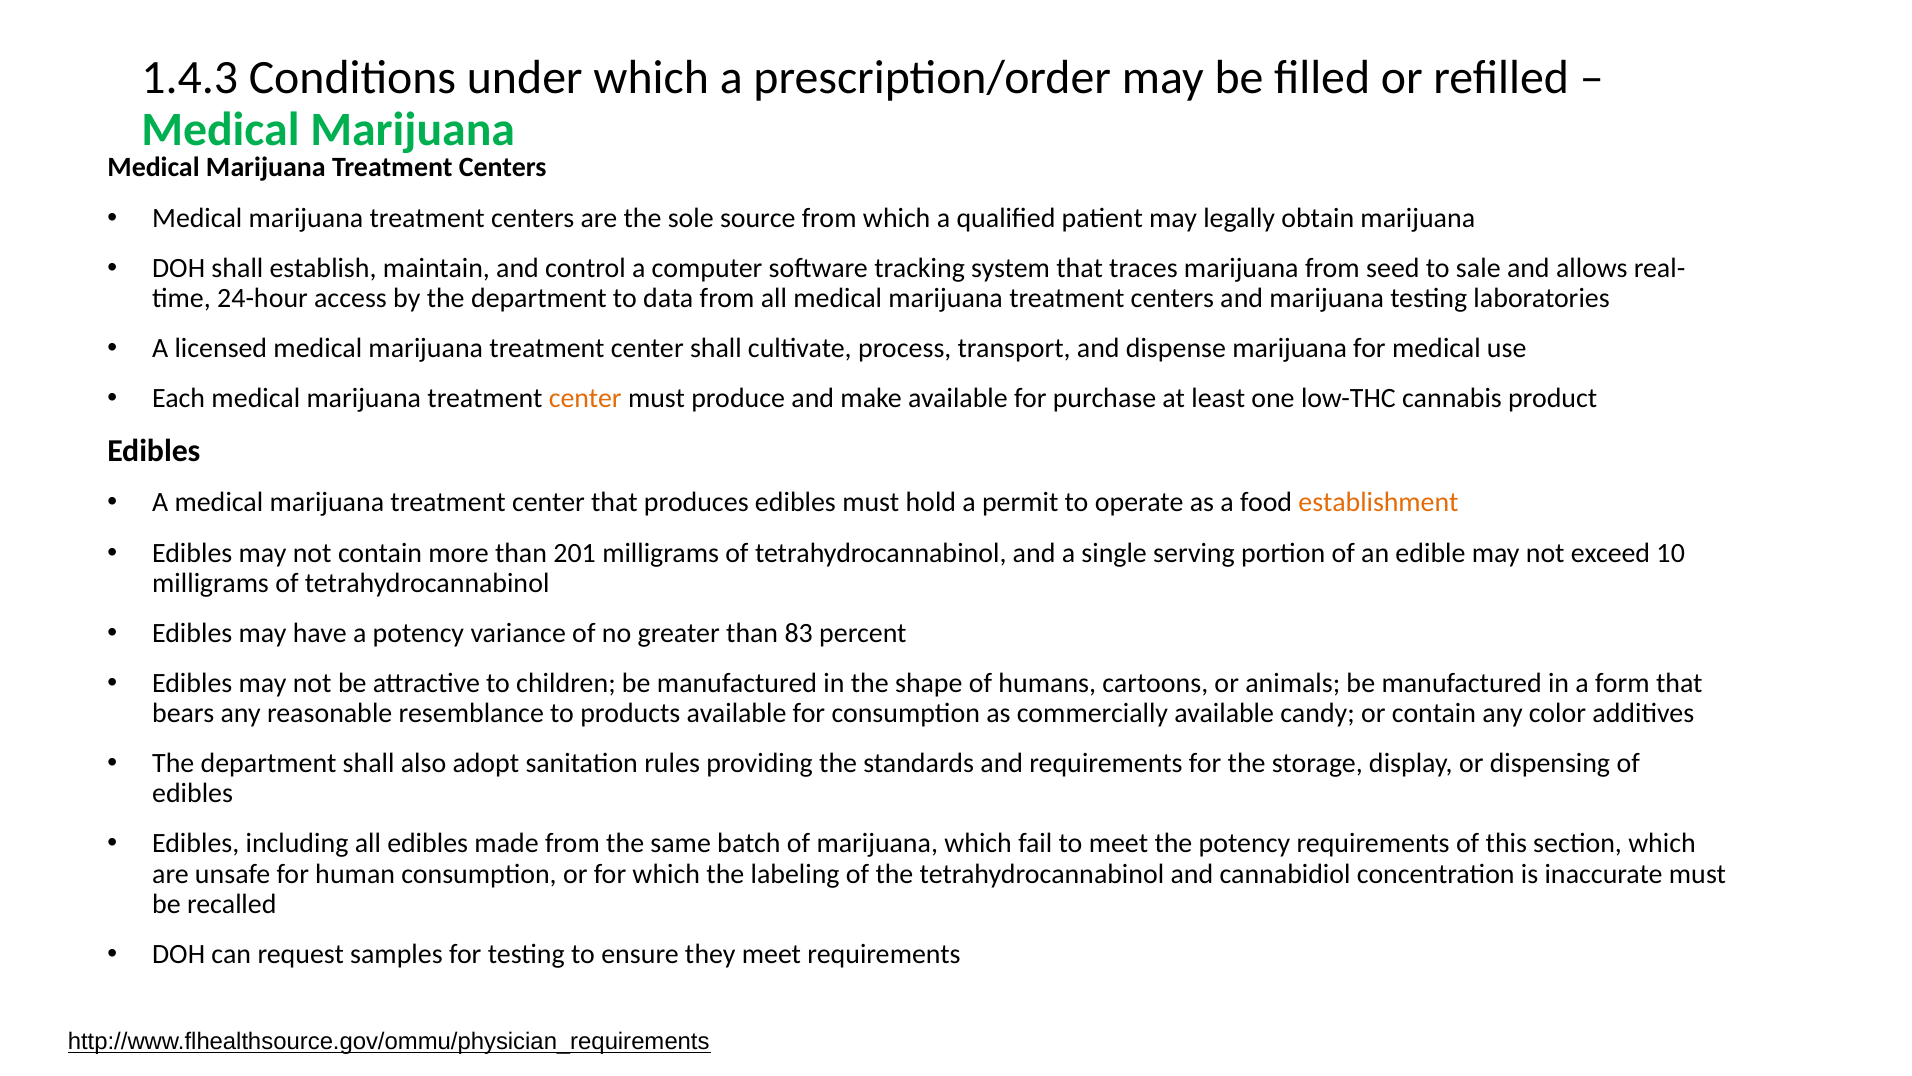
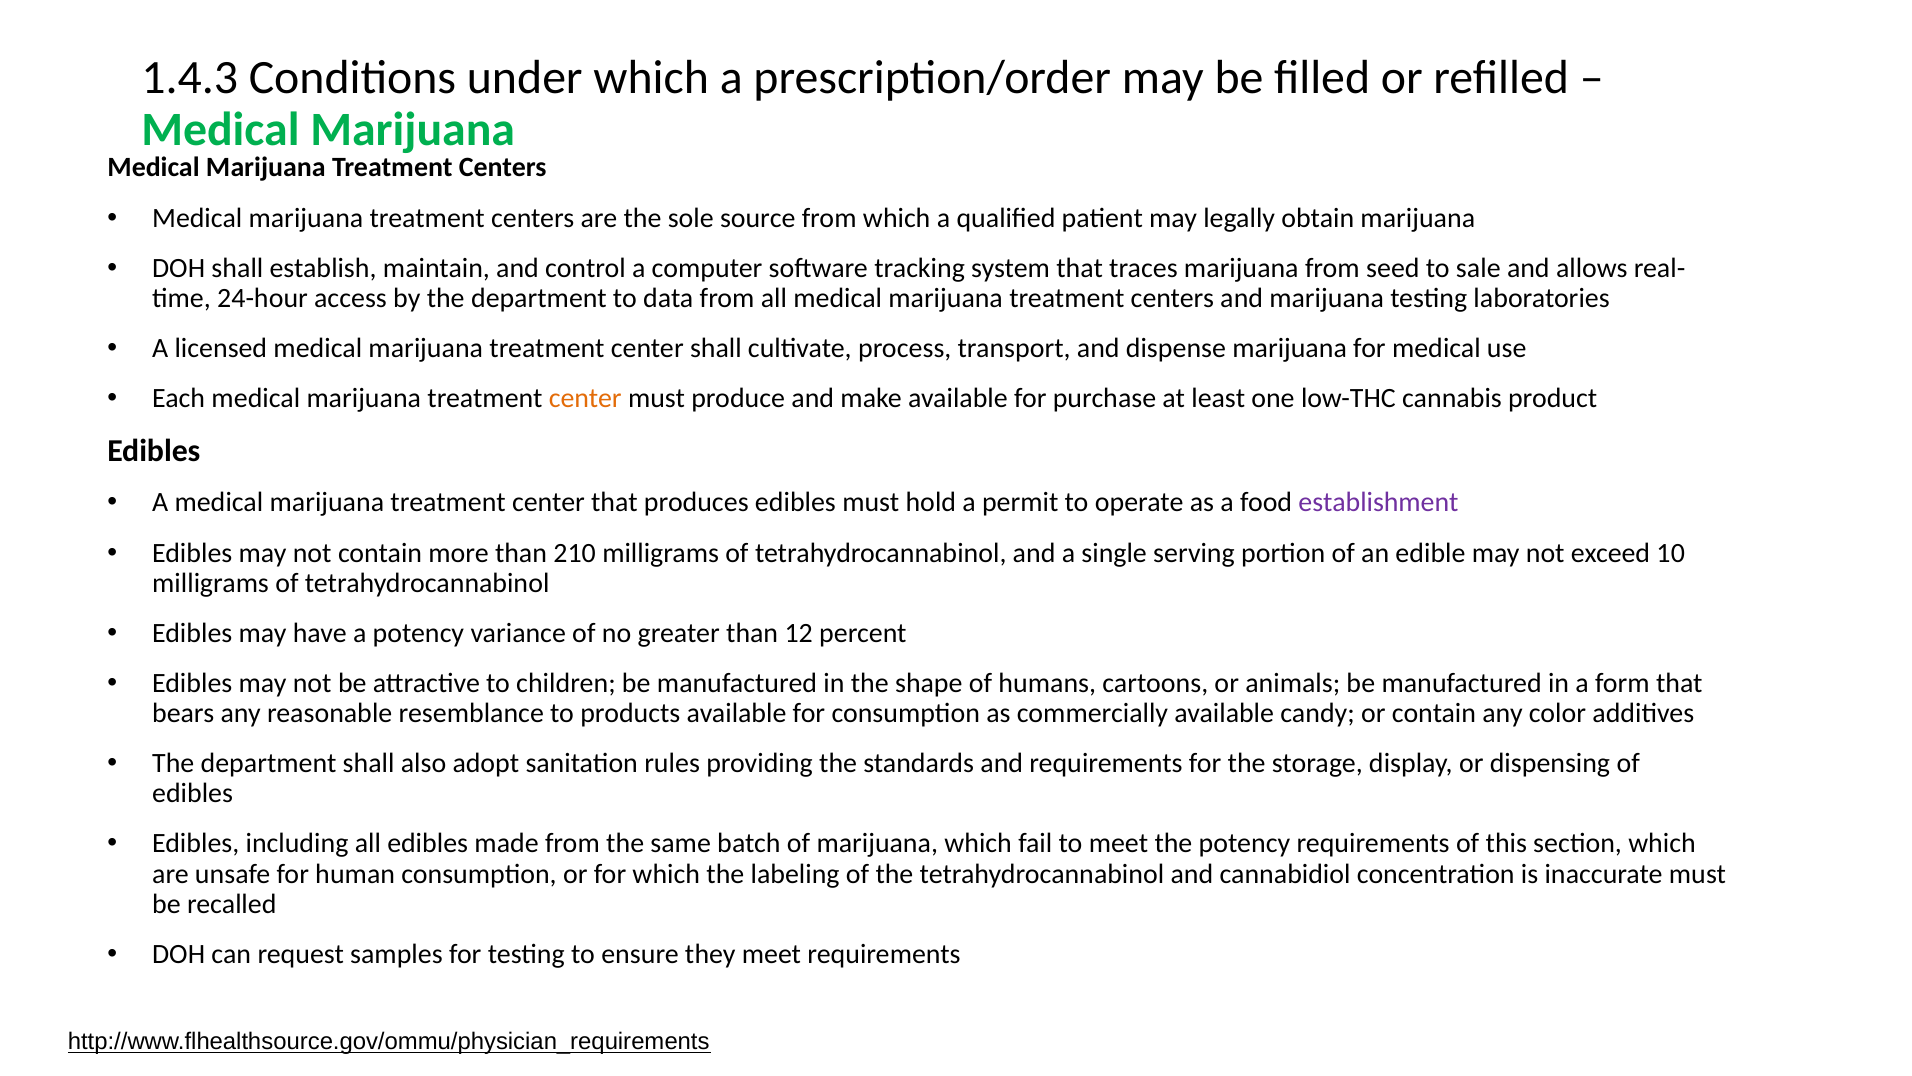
establishment colour: orange -> purple (1378, 503)
201: 201 -> 210 (575, 553)
83: 83 -> 12 (799, 633)
